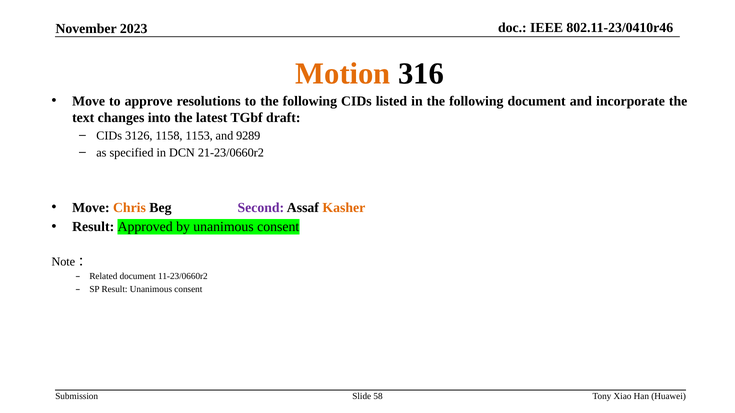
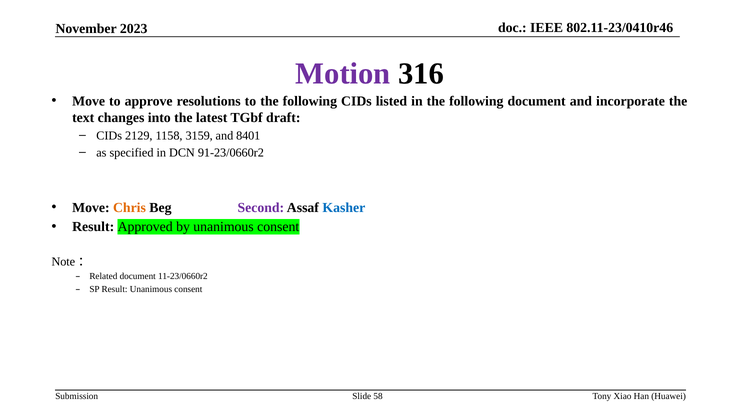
Motion colour: orange -> purple (343, 74)
3126: 3126 -> 2129 (139, 136)
1153: 1153 -> 3159 (199, 136)
9289: 9289 -> 8401 (248, 136)
21-23/0660r2: 21-23/0660r2 -> 91-23/0660r2 (231, 153)
Kasher colour: orange -> blue (344, 208)
